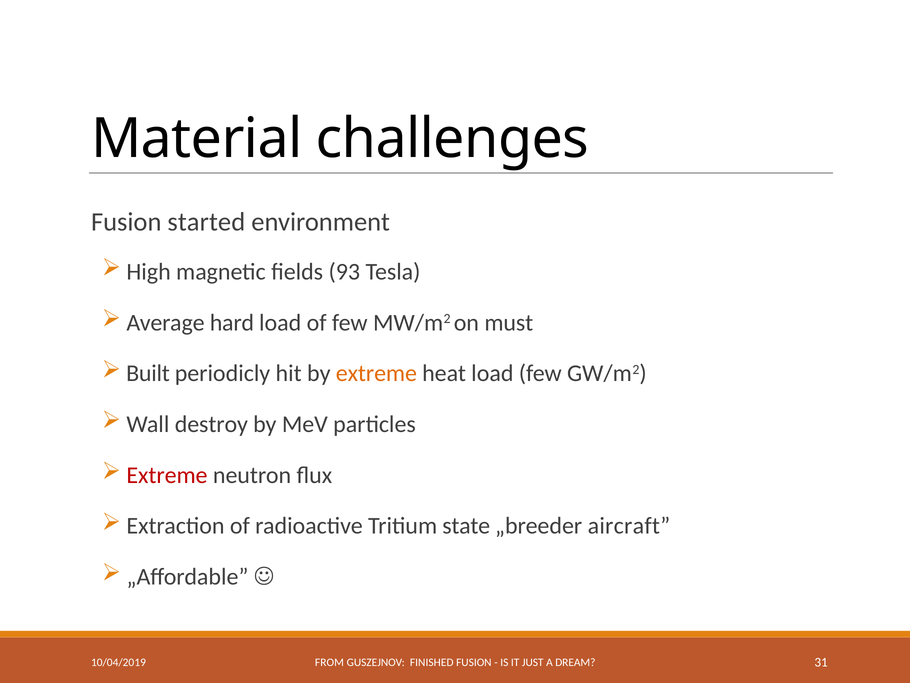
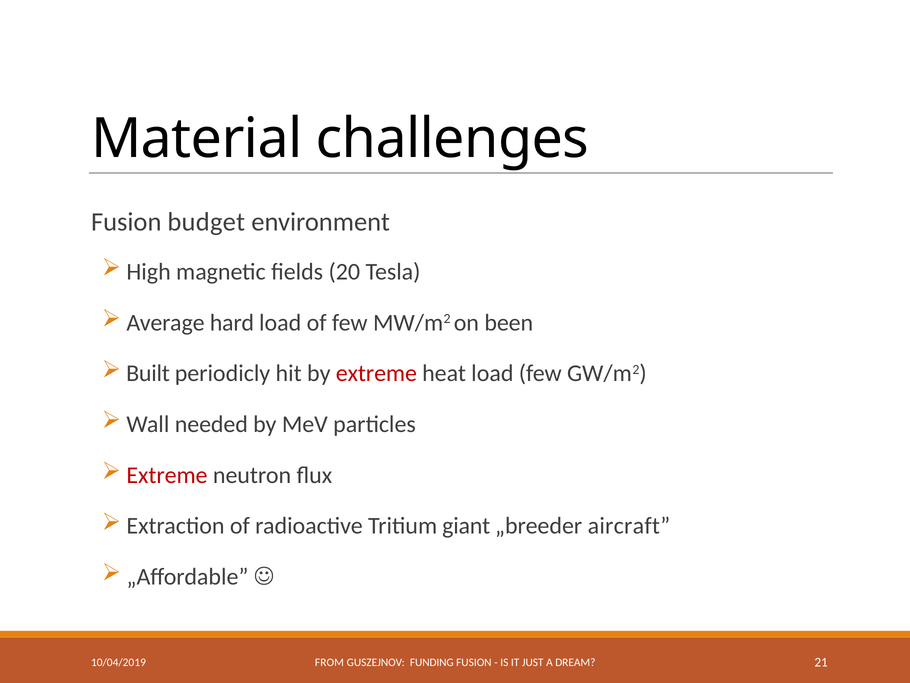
started: started -> budget (206, 222)
93: 93 -> 20 (344, 272)
must: must -> been (509, 322)
extreme colour: orange -> red (376, 373)
destroy: destroy -> needed (211, 424)
state: state -> giant (466, 526)
FINISHED: FINISHED -> FUNDING (432, 662)
31: 31 -> 21 (821, 662)
